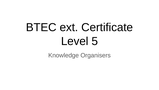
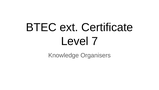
5: 5 -> 7 (95, 41)
